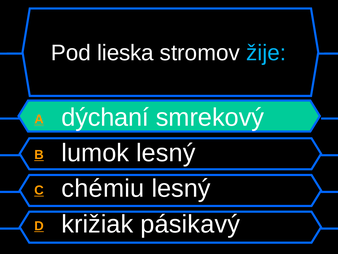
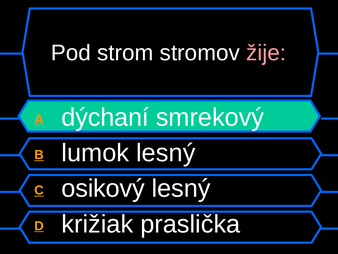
lieska: lieska -> strom (125, 53)
žije colour: light blue -> pink (266, 53)
chémiu: chémiu -> osikový (103, 188)
pásikavý: pásikavý -> praslička (190, 224)
